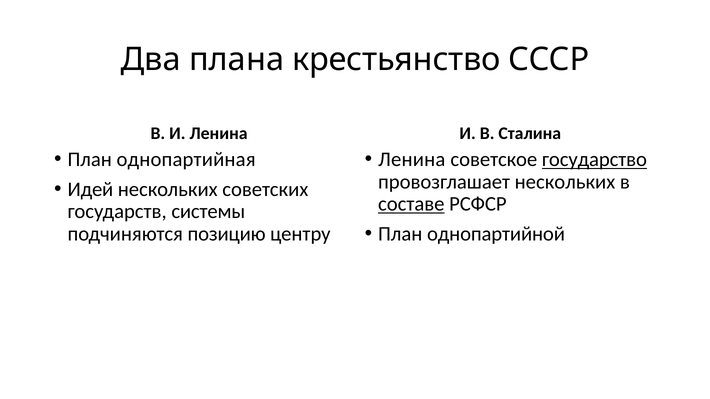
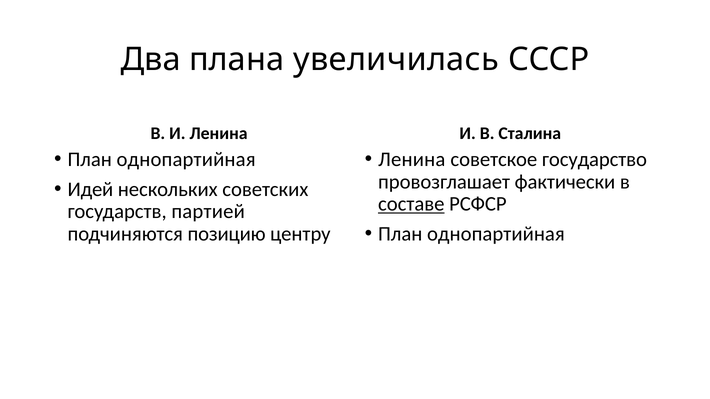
крестьянство: крестьянство -> увеличилась (396, 60)
государство underline: present -> none (594, 160)
провозглашает нескольких: нескольких -> фактически (565, 182)
системы: системы -> партией (208, 212)
однопартийной: однопартийной -> однопартийная (496, 234)
